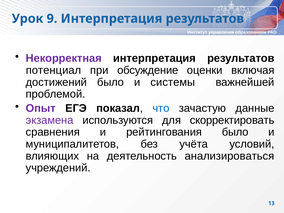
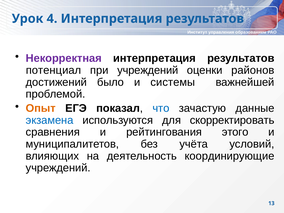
9: 9 -> 4 (52, 19)
при обсуждение: обсуждение -> учреждений (148, 70)
включая: включая -> районов (253, 70)
Опыт colour: purple -> orange (41, 108)
экзамена colour: purple -> blue (50, 120)
рейтингования было: было -> этого (235, 132)
анализироваться: анализироваться -> координирующие (230, 156)
